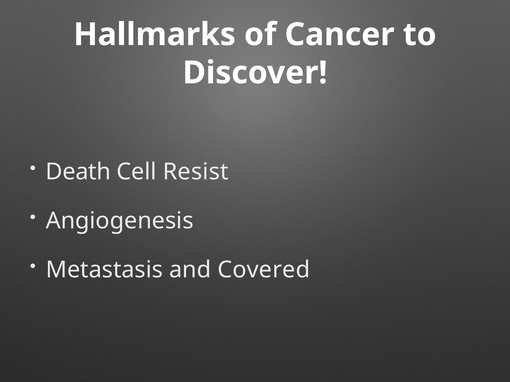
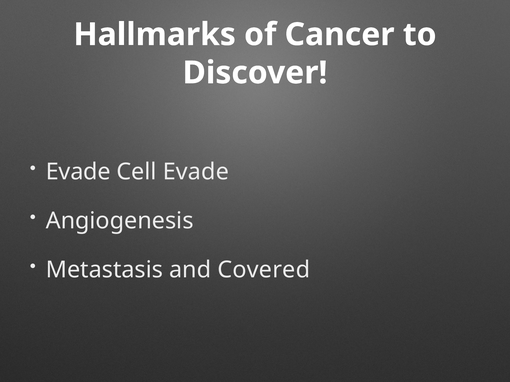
Death: Death -> Evade (78, 172)
Cell Resist: Resist -> Evade (196, 172)
